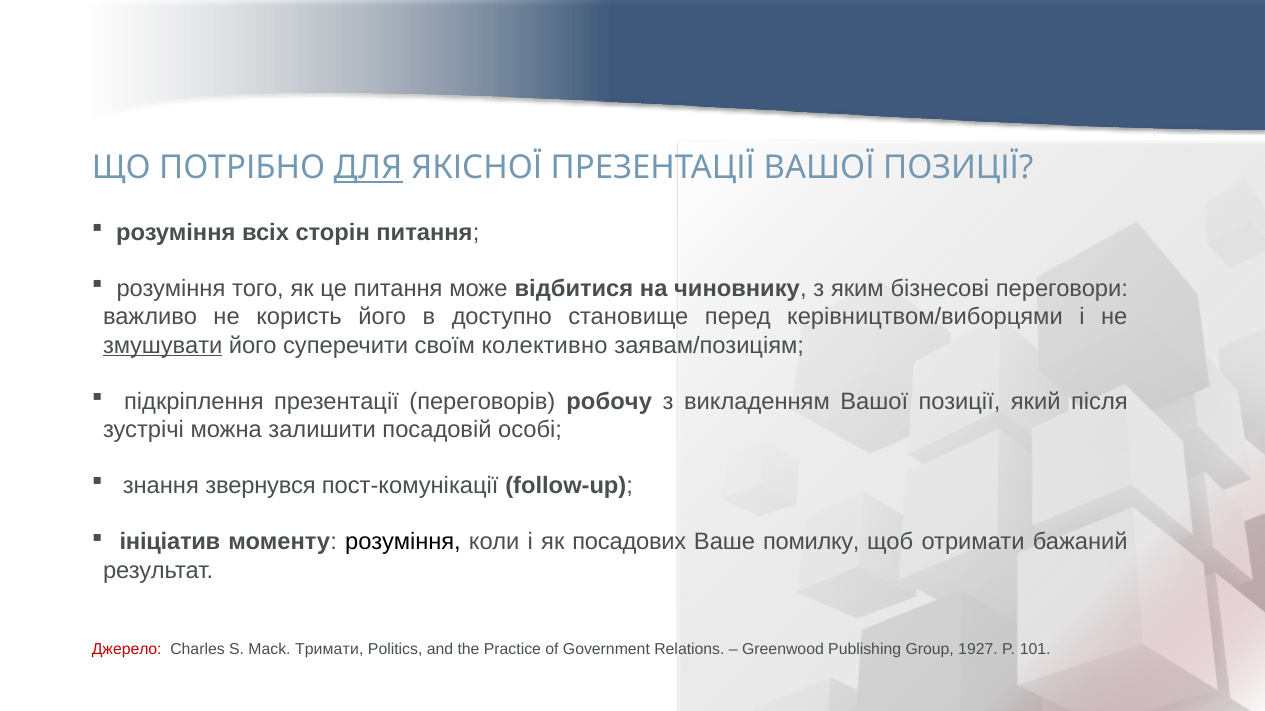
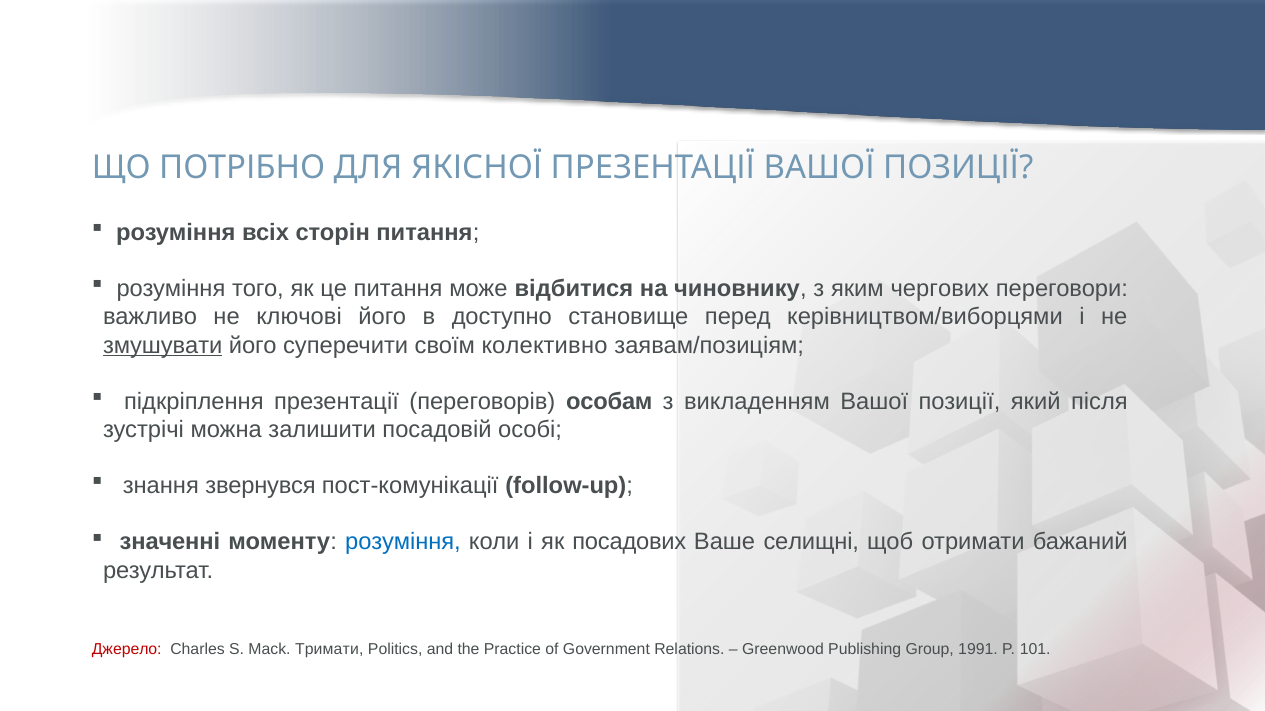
ДЛЯ underline: present -> none (368, 168)
бізнесові: бізнесові -> чергових (940, 289)
користь: користь -> ключові (299, 317)
робочу: робочу -> особам (609, 402)
ініціатив: ініціатив -> значенні (170, 542)
розуміння colour: black -> blue (403, 542)
помилку: помилку -> селищні (811, 542)
1927: 1927 -> 1991 (978, 650)
